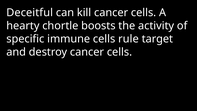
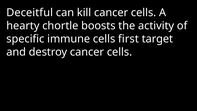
rule: rule -> first (128, 39)
